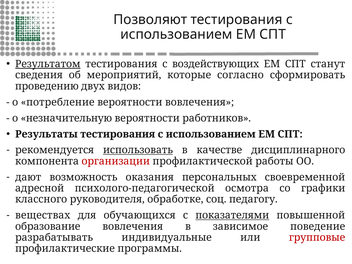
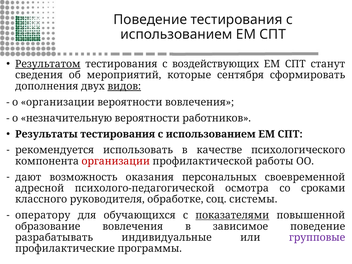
Позволяют: Позволяют -> Поведение (150, 20)
согласно: согласно -> сентября (241, 75)
проведению: проведению -> дополнения (47, 86)
видов underline: none -> present (124, 86)
о потребление: потребление -> организации (58, 102)
использовать underline: present -> none (138, 150)
дисциплинарного: дисциплинарного -> психологического (298, 150)
графики: графики -> сроками (323, 188)
педагогу: педагогу -> системы (253, 199)
веществах: веществах -> оператору (43, 215)
групповые colour: red -> purple (317, 237)
